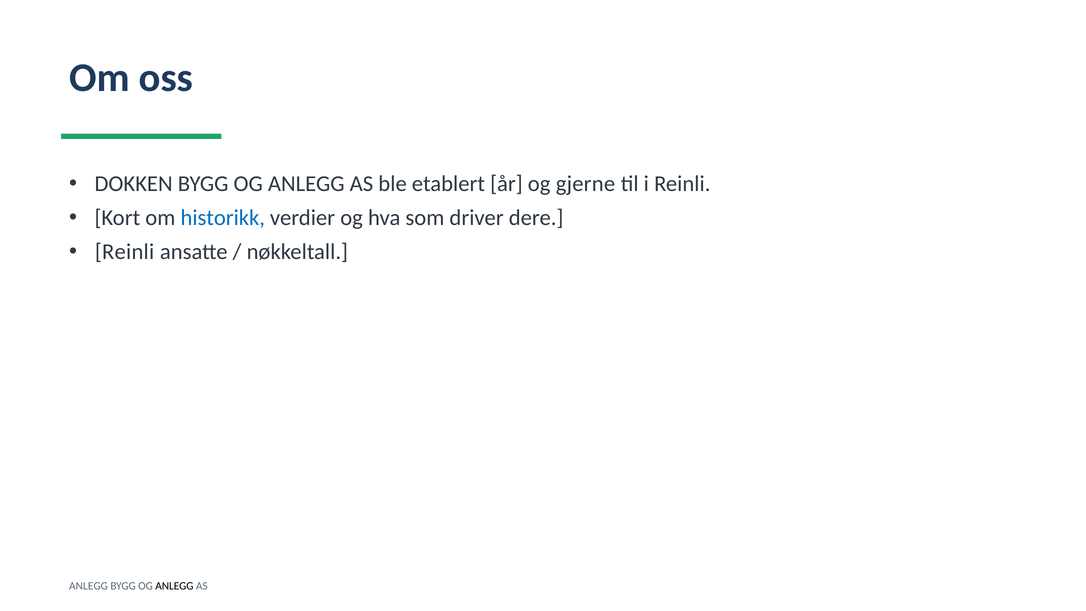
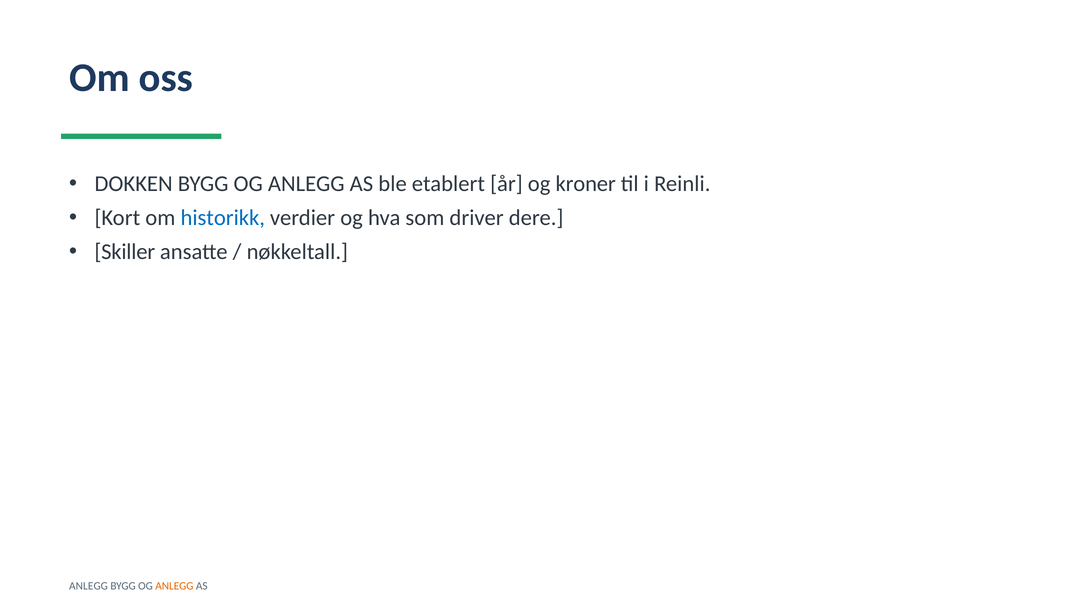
gjerne: gjerne -> kroner (586, 184)
Reinli: Reinli -> Skiller (125, 252)
ANLEGG colour: black -> orange (174, 586)
